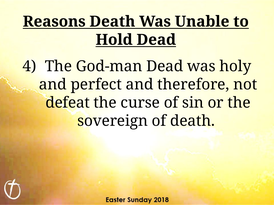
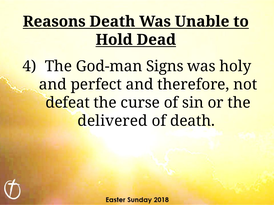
God-man Dead: Dead -> Signs (165, 66)
sovereign: sovereign -> delivered (113, 121)
